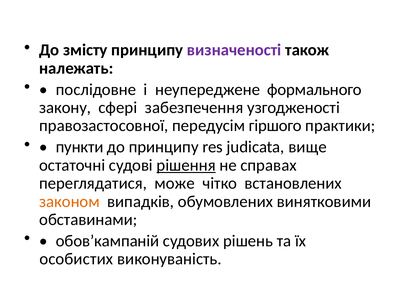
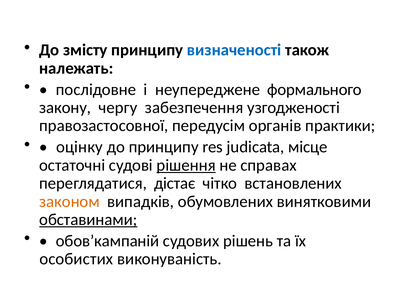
визначеності colour: purple -> blue (234, 50)
сфері: сфері -> чергу (118, 107)
гіршого: гіршого -> органів (275, 126)
пункти: пункти -> оцінку (79, 147)
вище: вище -> місце (308, 147)
може: може -> дістає (175, 183)
обставинами underline: none -> present (88, 219)
